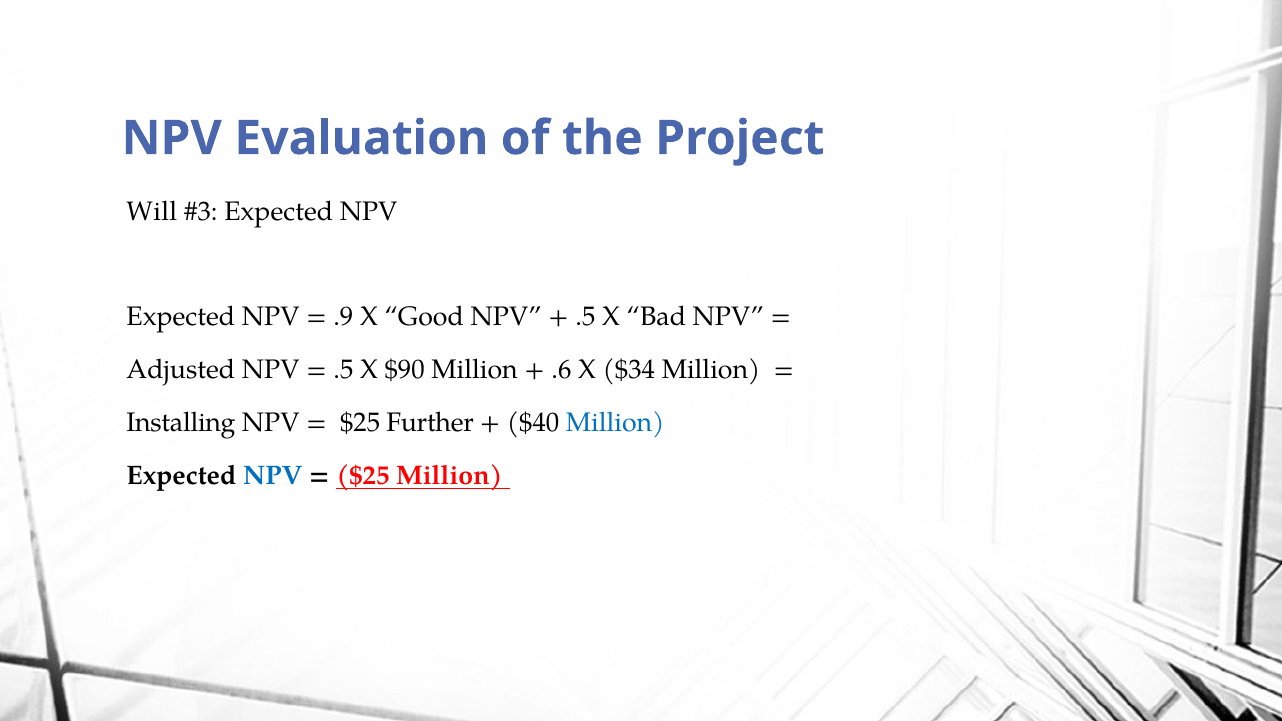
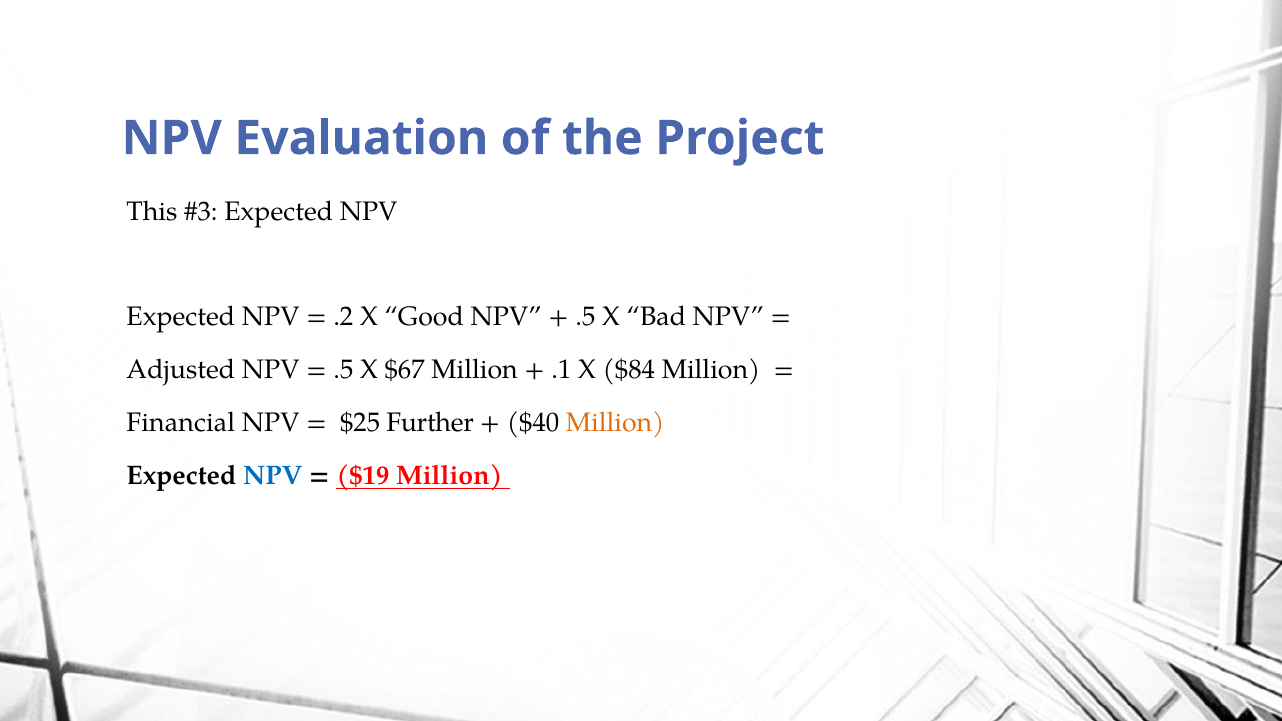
Will: Will -> This (152, 211)
.9: .9 -> .2 (343, 317)
$90: $90 -> $67 (405, 370)
.6: .6 -> .1 (561, 370)
$34: $34 -> $84 (629, 370)
Installing: Installing -> Financial (181, 423)
Million colour: blue -> orange (615, 423)
$25: $25 -> $19 (363, 476)
